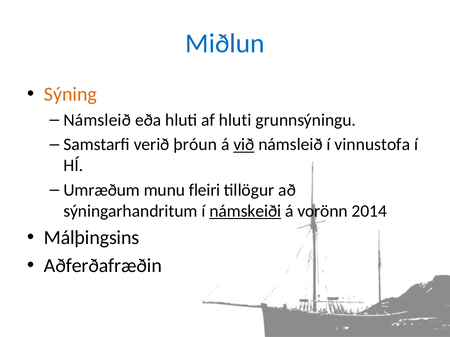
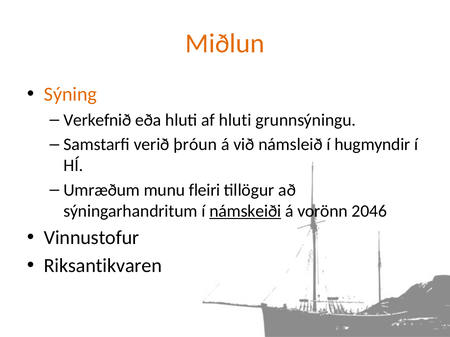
Miðlun colour: blue -> orange (225, 44)
Námsleið: Námsleið -> Verkefnið (97, 120)
við underline: present -> none (244, 145)
vinnustofa: vinnustofa -> hugmyndir (372, 145)
2014: 2014 -> 2046 (369, 211)
Málþingsins: Málþingsins -> Vinnustofur (92, 238)
Aðferðafræðin: Aðferðafræðin -> Riksantikvaren (103, 266)
